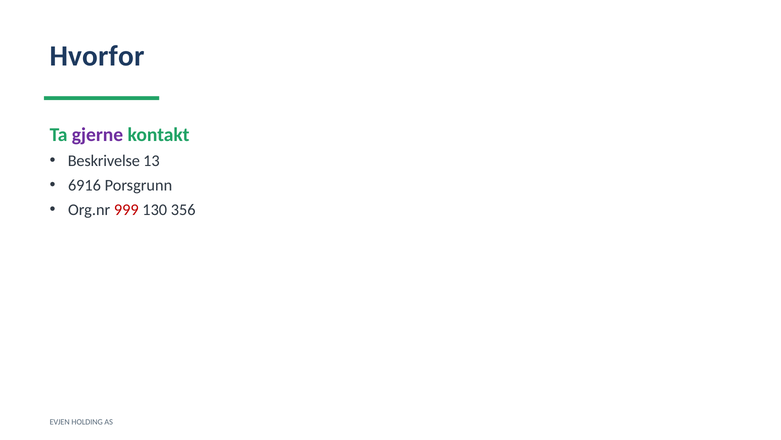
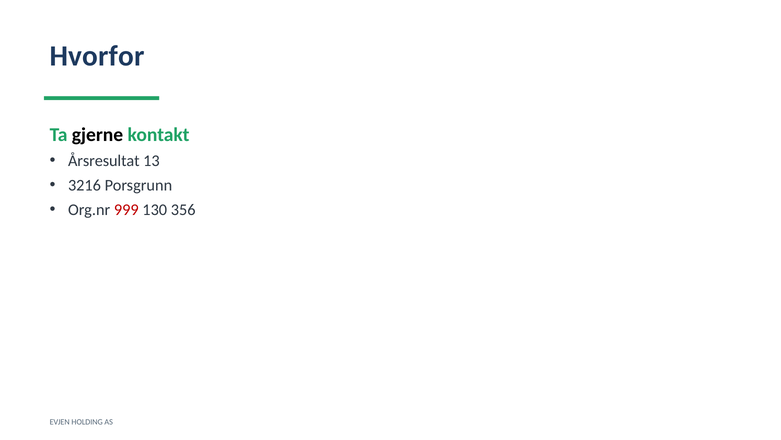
gjerne colour: purple -> black (98, 134)
Beskrivelse: Beskrivelse -> Årsresultat (104, 161)
6916: 6916 -> 3216 (84, 185)
